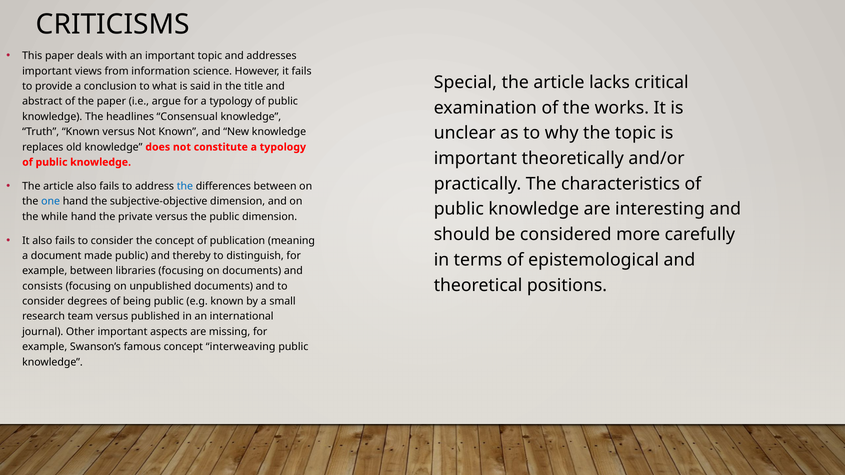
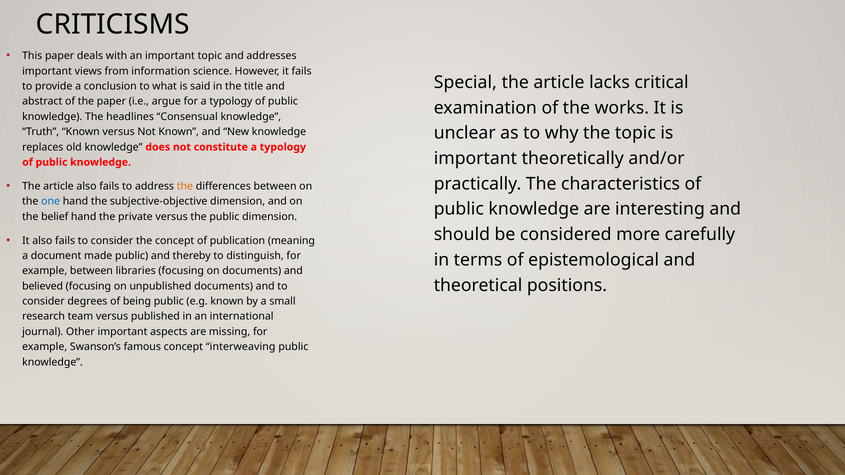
the colour: blue -> orange (185, 186)
while: while -> belief (55, 217)
consists: consists -> believed (43, 286)
